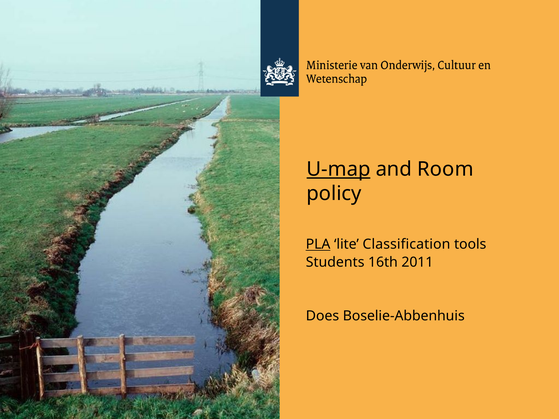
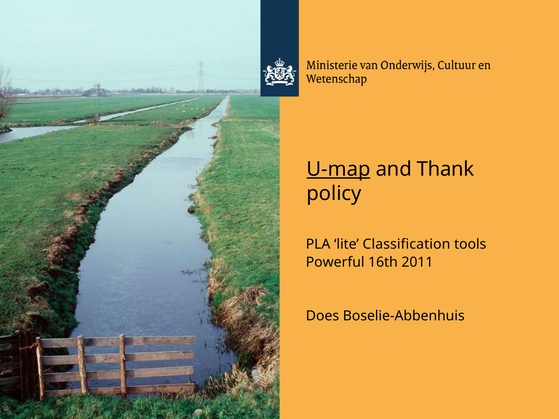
Room: Room -> Thank (446, 169)
PLA underline: present -> none (318, 244)
Students: Students -> Powerful (335, 262)
